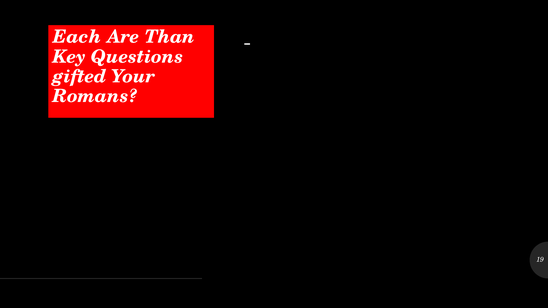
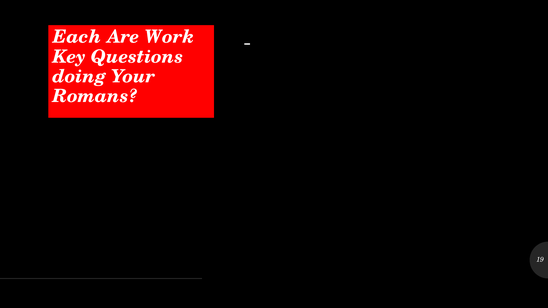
Than: Than -> Work (169, 37)
gifted: gifted -> doing (79, 76)
